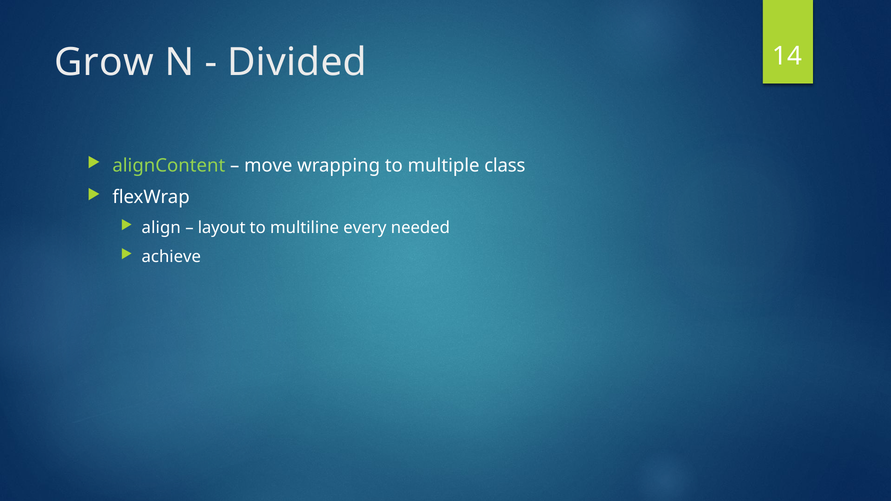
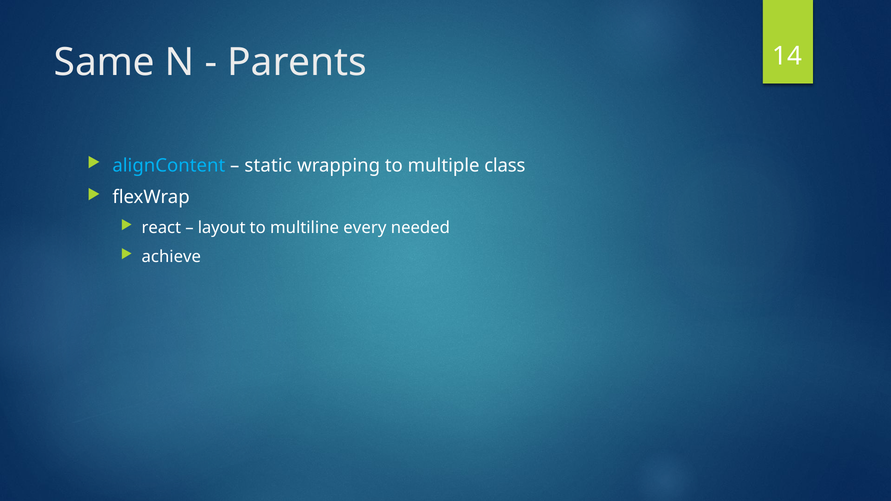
Grow: Grow -> Same (104, 63)
Divided: Divided -> Parents (297, 63)
alignContent colour: light green -> light blue (169, 166)
move: move -> static (268, 166)
align: align -> react (161, 228)
